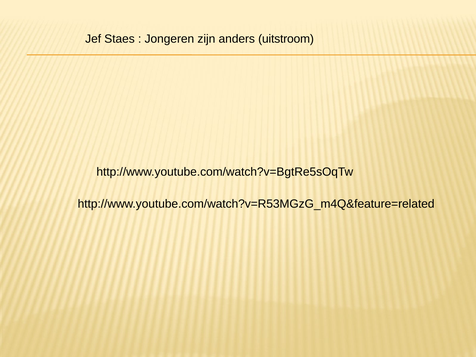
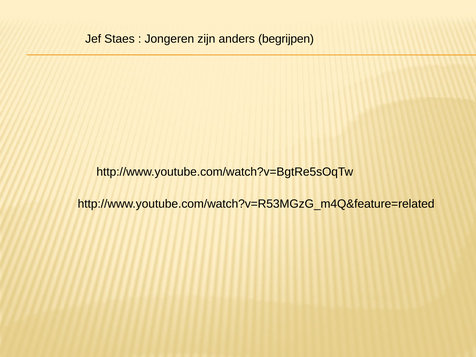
uitstroom: uitstroom -> begrijpen (286, 39)
